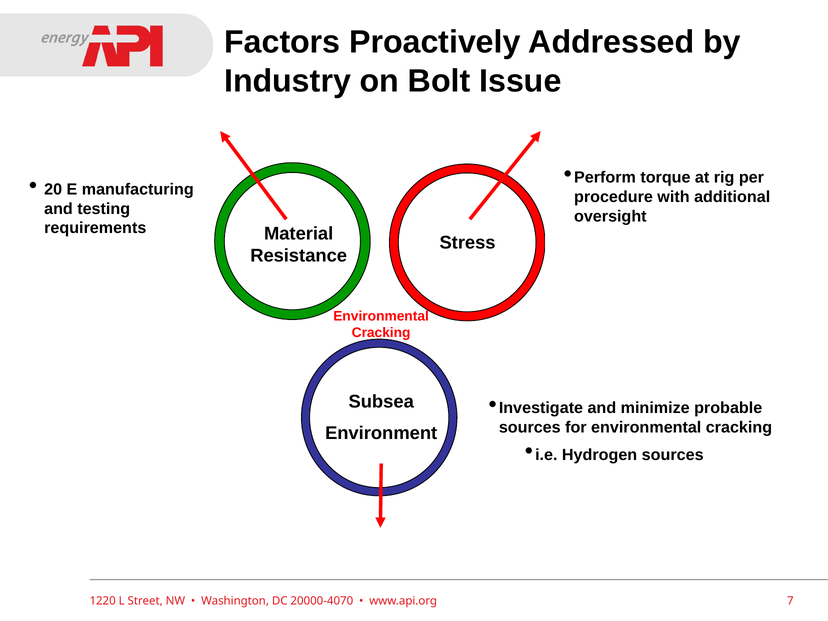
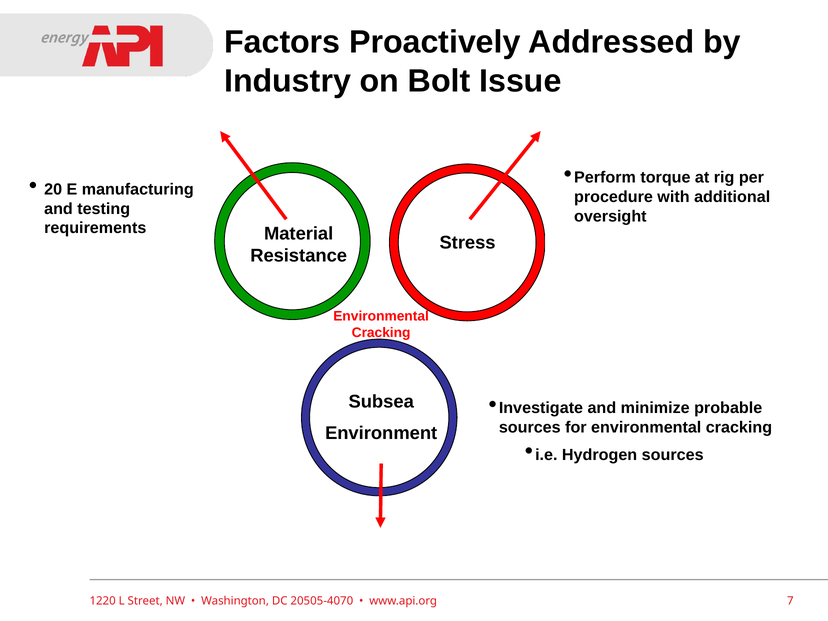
20000-4070: 20000-4070 -> 20505-4070 (322, 601)
